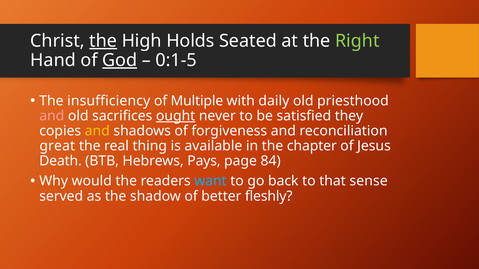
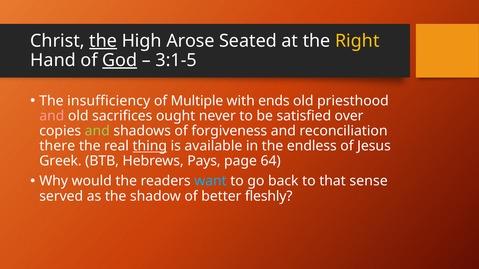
Holds: Holds -> Arose (191, 41)
Right colour: light green -> yellow (357, 41)
0:1-5: 0:1-5 -> 3:1-5 (176, 60)
daily: daily -> ends (274, 101)
ought underline: present -> none (176, 116)
they: they -> over (349, 116)
and colour: yellow -> light green (97, 131)
great: great -> there (57, 146)
thing underline: none -> present (150, 146)
chapter: chapter -> endless (312, 146)
Death: Death -> Greek (60, 161)
84: 84 -> 64 (271, 161)
